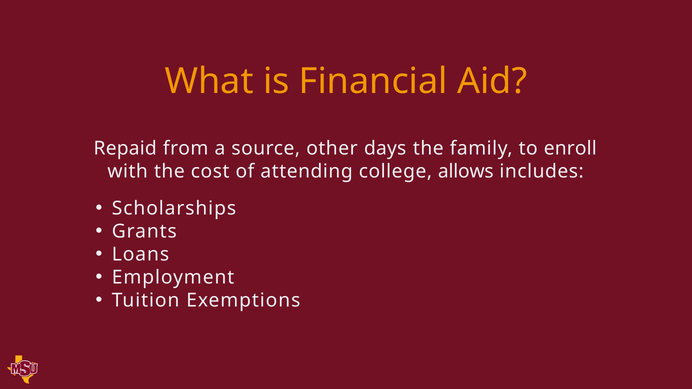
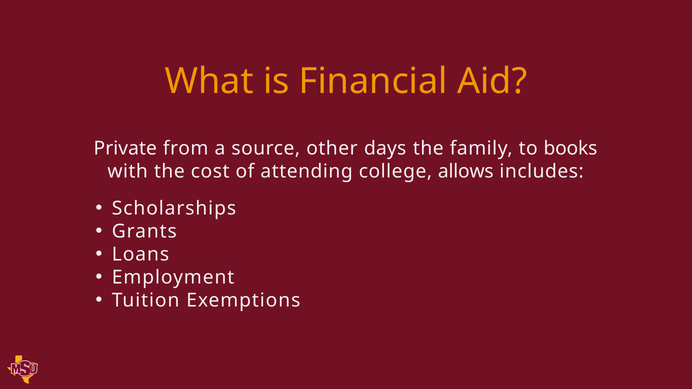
Repaid: Repaid -> Private (125, 148)
enroll: enroll -> books (570, 148)
